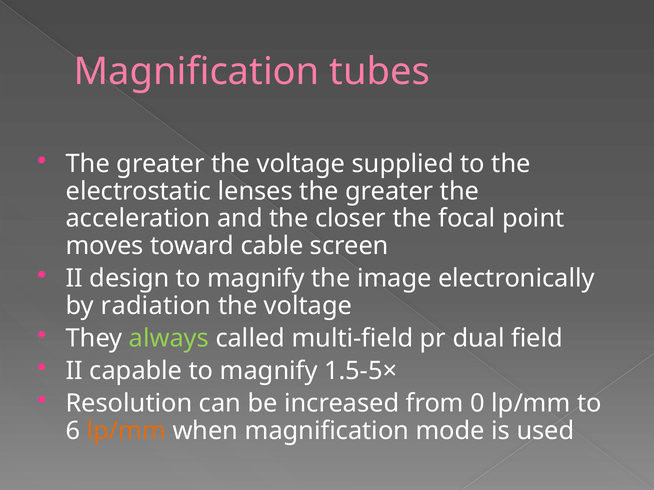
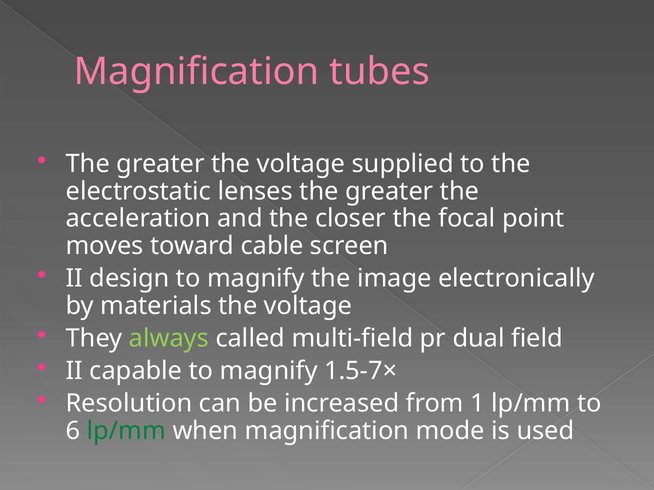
radiation: radiation -> materials (156, 306)
1.5-5×: 1.5-5× -> 1.5-7× (361, 371)
0: 0 -> 1 (478, 404)
lp/mm colour: orange -> green (126, 431)
